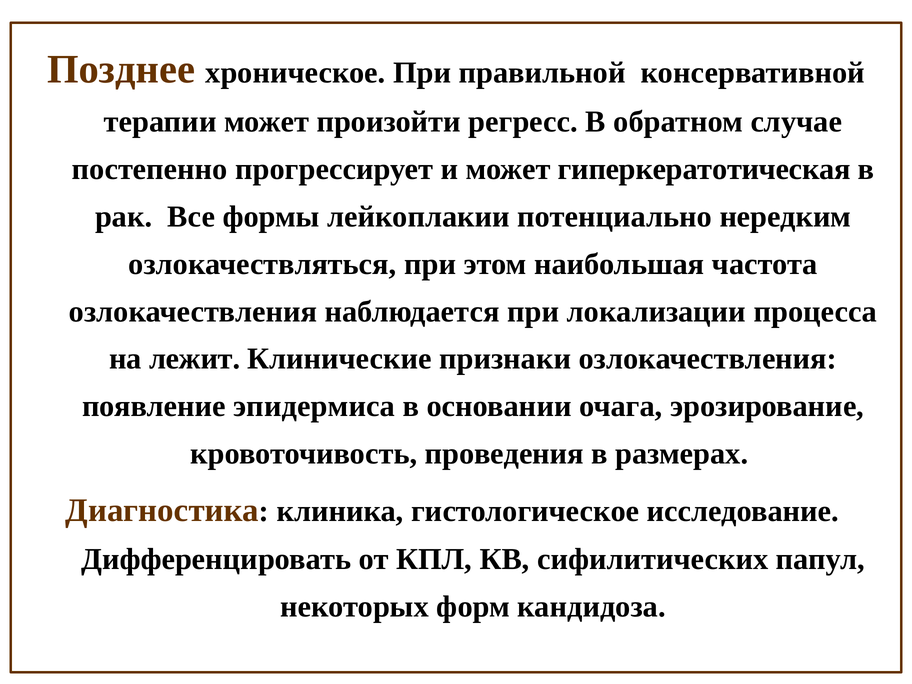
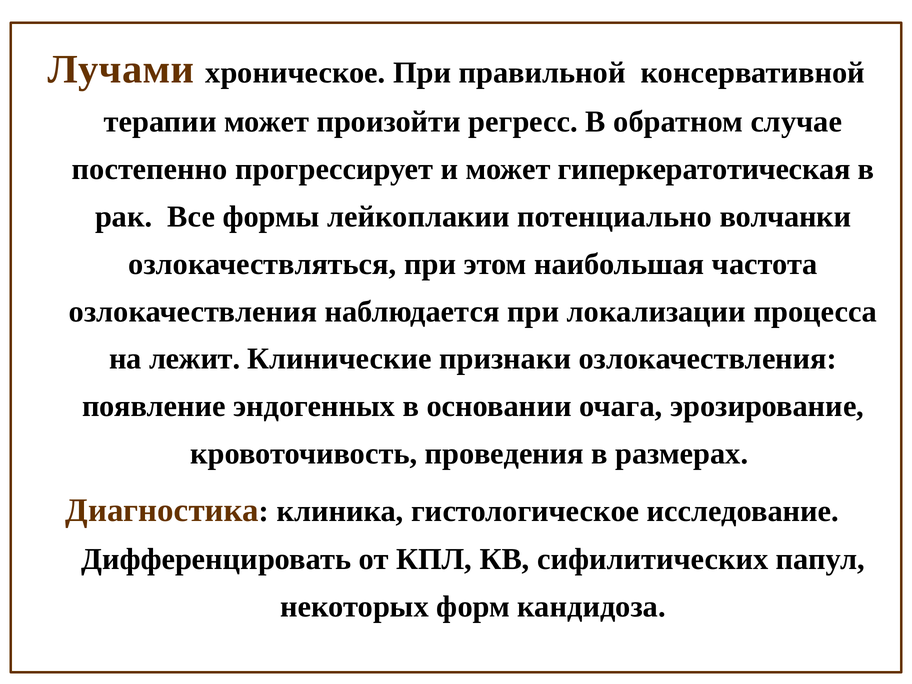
Позднее: Позднее -> Лучами (121, 69)
нередким: нередким -> волчанки (785, 217)
эпидермиса: эпидермиса -> эндогенных (314, 406)
